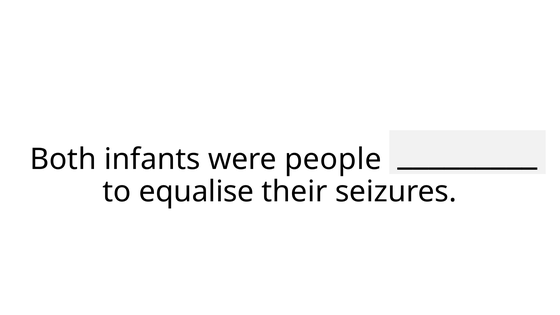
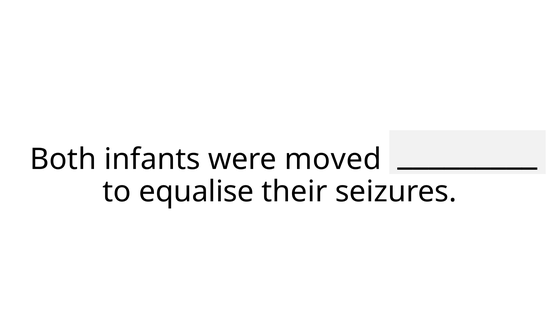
people: people -> moved (333, 159)
